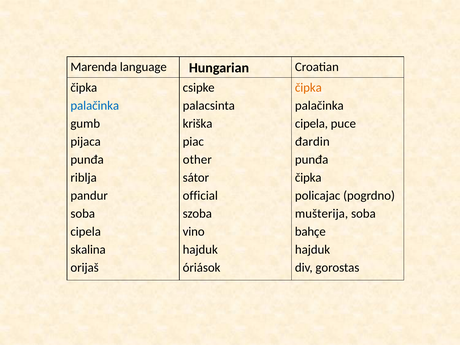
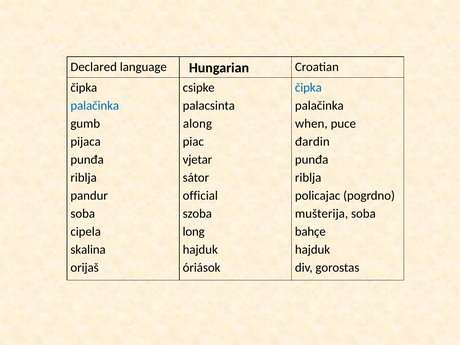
Marenda: Marenda -> Declared (94, 67)
čipka colour: orange -> blue (308, 88)
kriška: kriška -> along (197, 124)
cipela: cipela -> when (311, 124)
other: other -> vjetar (197, 160)
čipka: čipka -> riblja (308, 178)
vino: vino -> long (194, 232)
